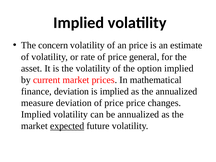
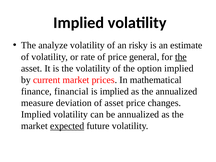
concern: concern -> analyze (53, 45)
an price: price -> risky (138, 45)
the underline: none -> present (181, 57)
finance deviation: deviation -> financial (71, 91)
deviation of price: price -> asset (114, 103)
